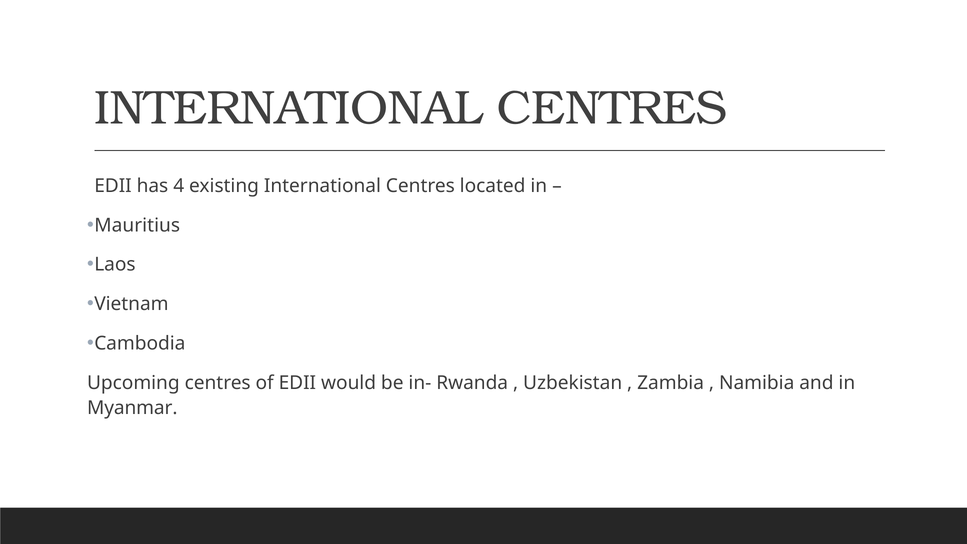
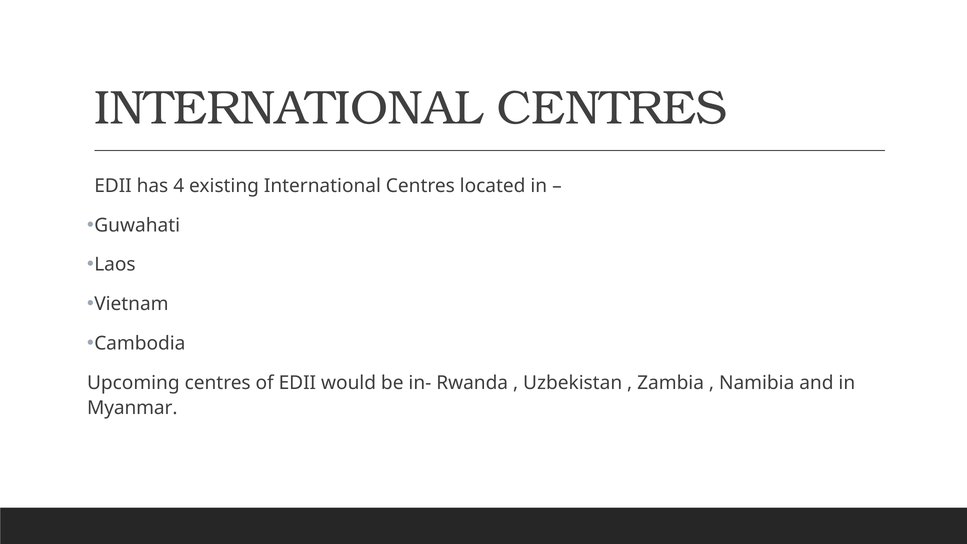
Mauritius: Mauritius -> Guwahati (137, 225)
